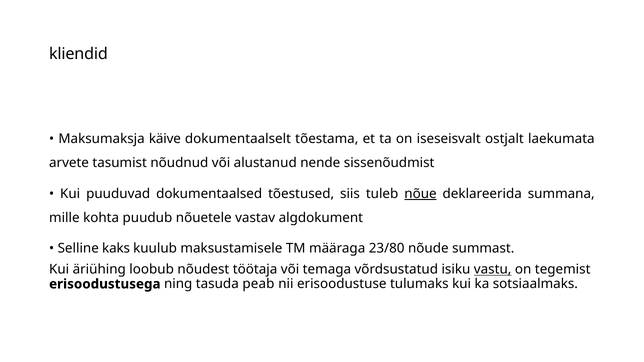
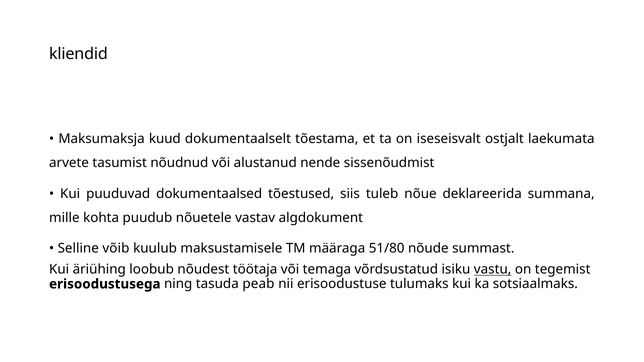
käive: käive -> kuud (165, 139)
nõue underline: present -> none (420, 194)
kaks: kaks -> võib (116, 249)
23/80: 23/80 -> 51/80 (387, 249)
